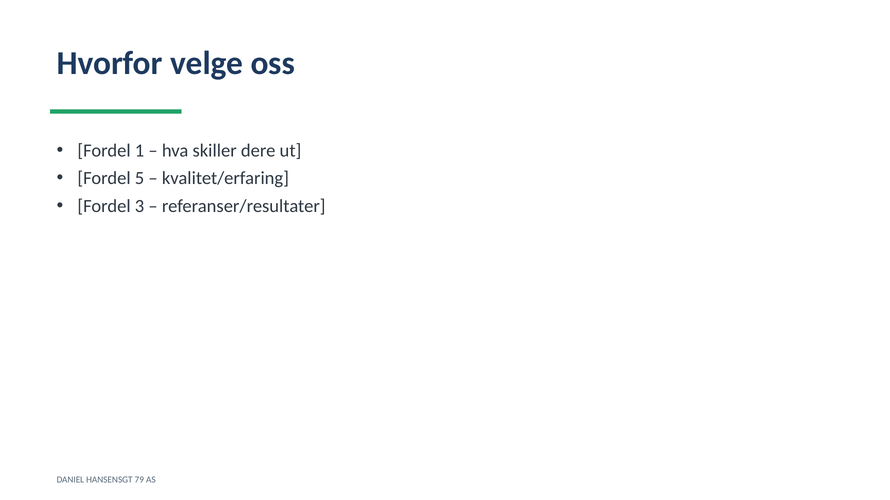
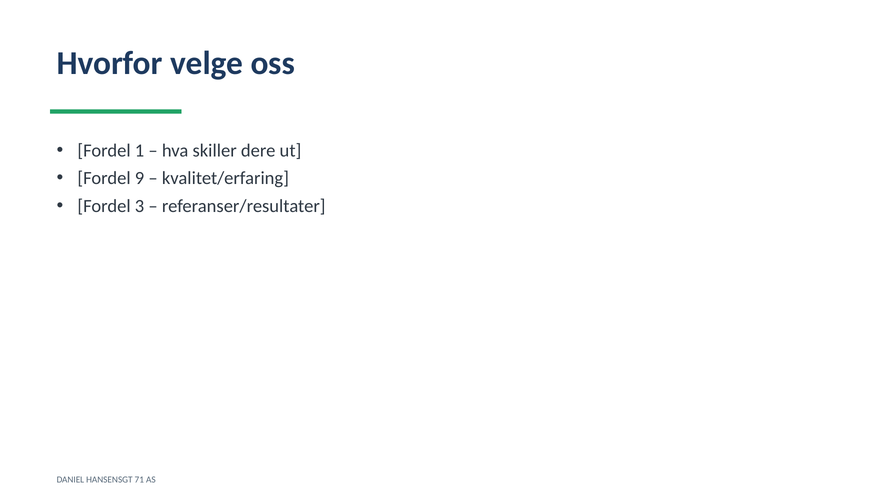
5: 5 -> 9 (140, 179)
79: 79 -> 71 (139, 480)
